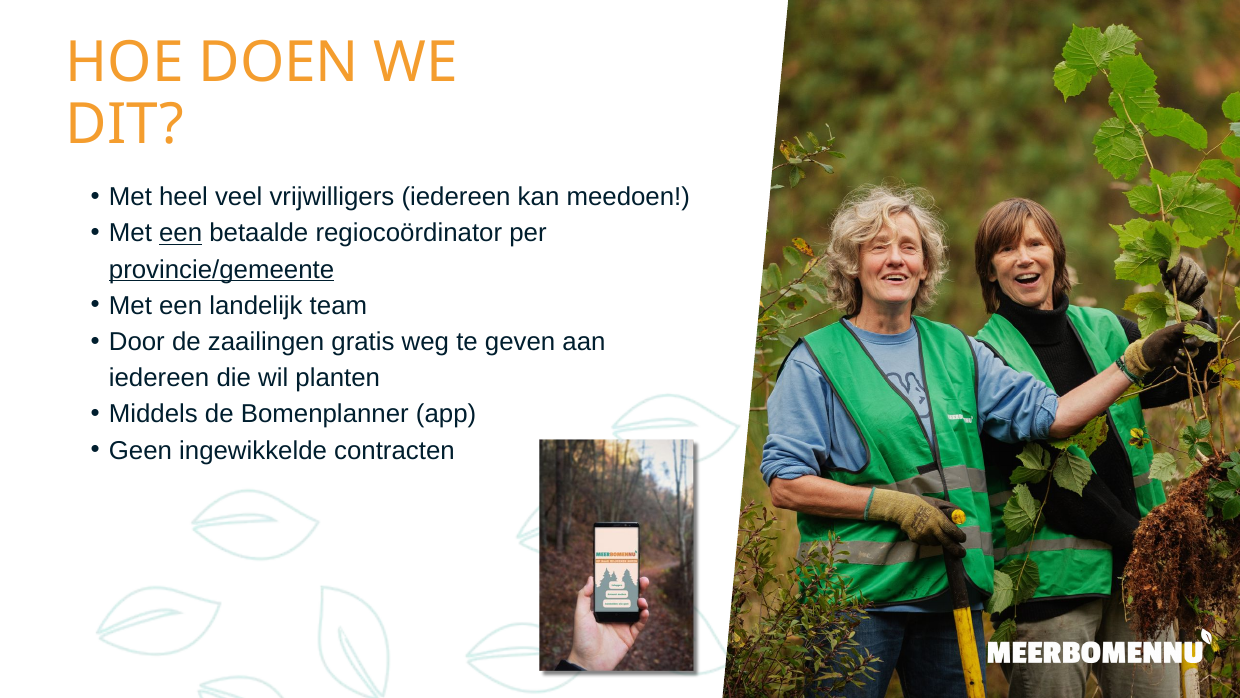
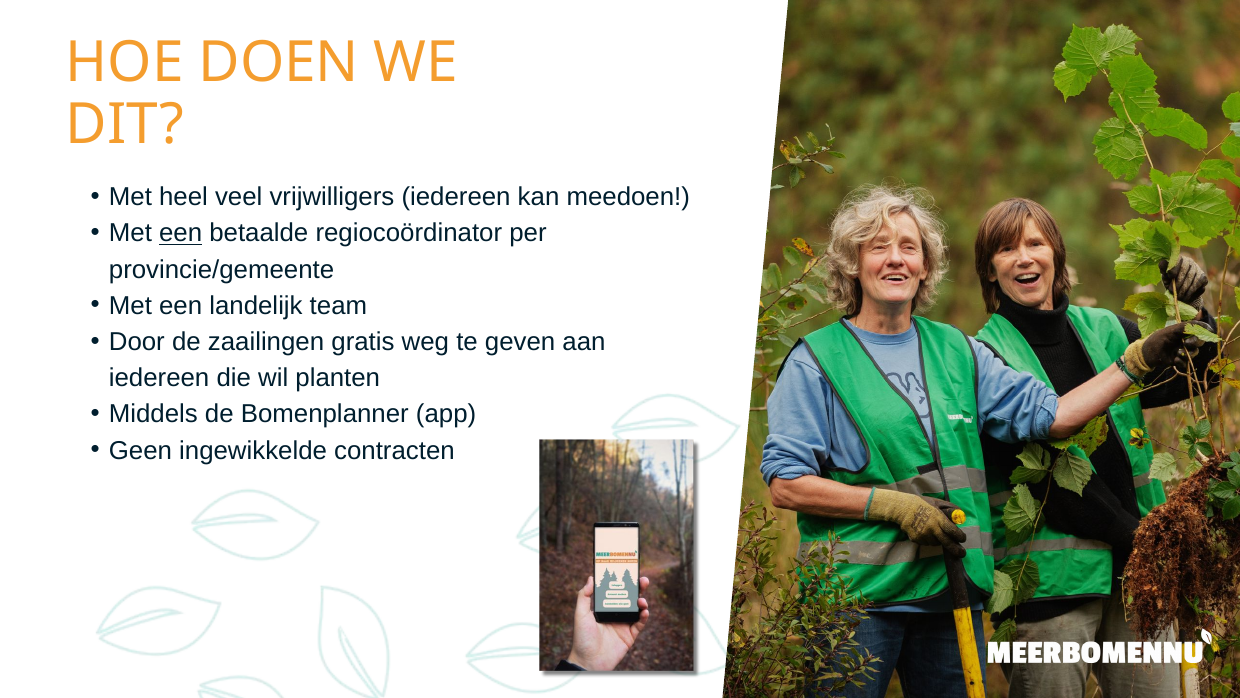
provincie/gemeente underline: present -> none (222, 269)
